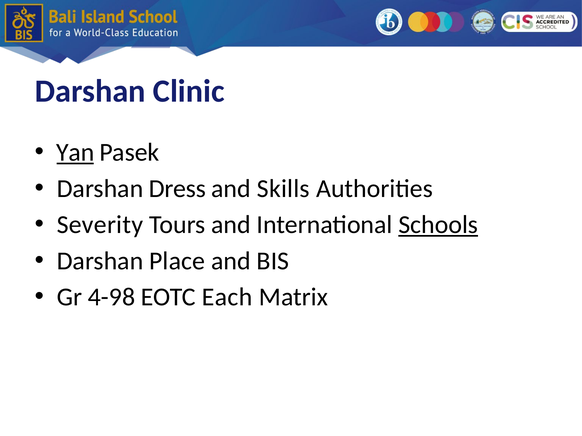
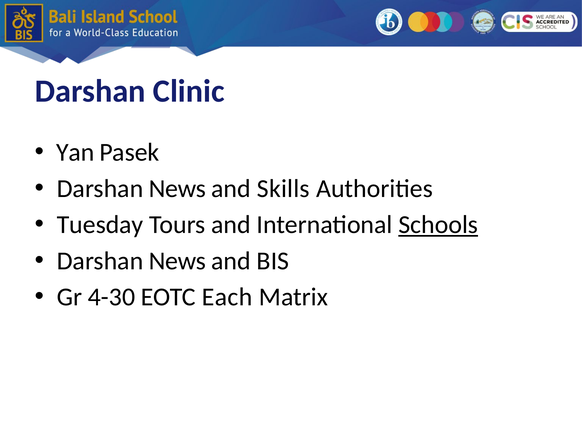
Yan underline: present -> none (75, 153)
Dress: Dress -> News (177, 189)
Severity: Severity -> Tuesday (100, 225)
Place: Place -> News (177, 261)
4-98: 4-98 -> 4-30 (111, 297)
